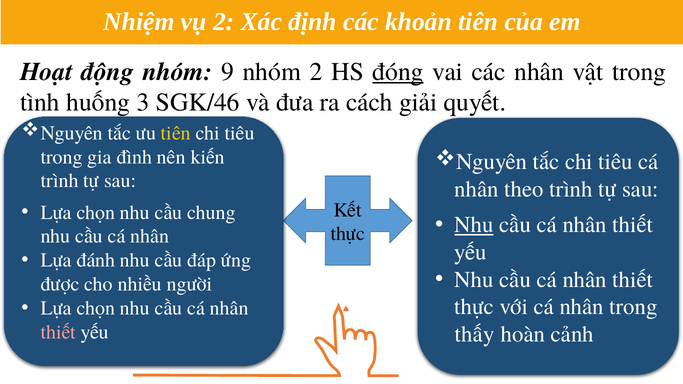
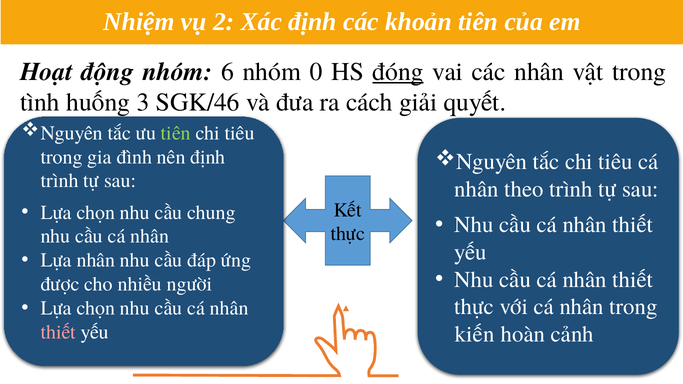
9: 9 -> 6 (228, 72)
nhóm 2: 2 -> 0 (316, 72)
tiên colour: yellow -> light green (176, 133)
nên kiến: kiến -> định (208, 157)
Nhu underline: present -> none (474, 225)
Lựa đánh: đánh -> nhân (96, 260)
thấy: thấy -> kiến (475, 334)
